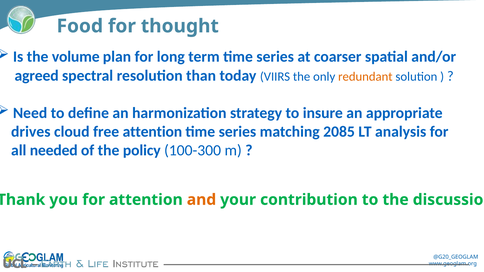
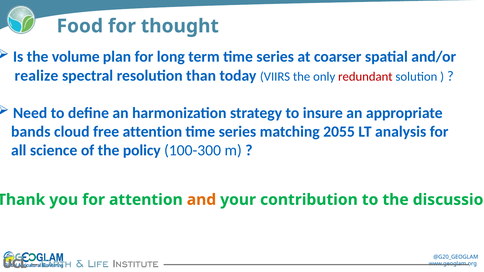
agreed: agreed -> realize (36, 76)
redundant colour: orange -> red (365, 77)
drives: drives -> bands (31, 132)
2085: 2085 -> 2055 (339, 132)
needed: needed -> science (54, 151)
